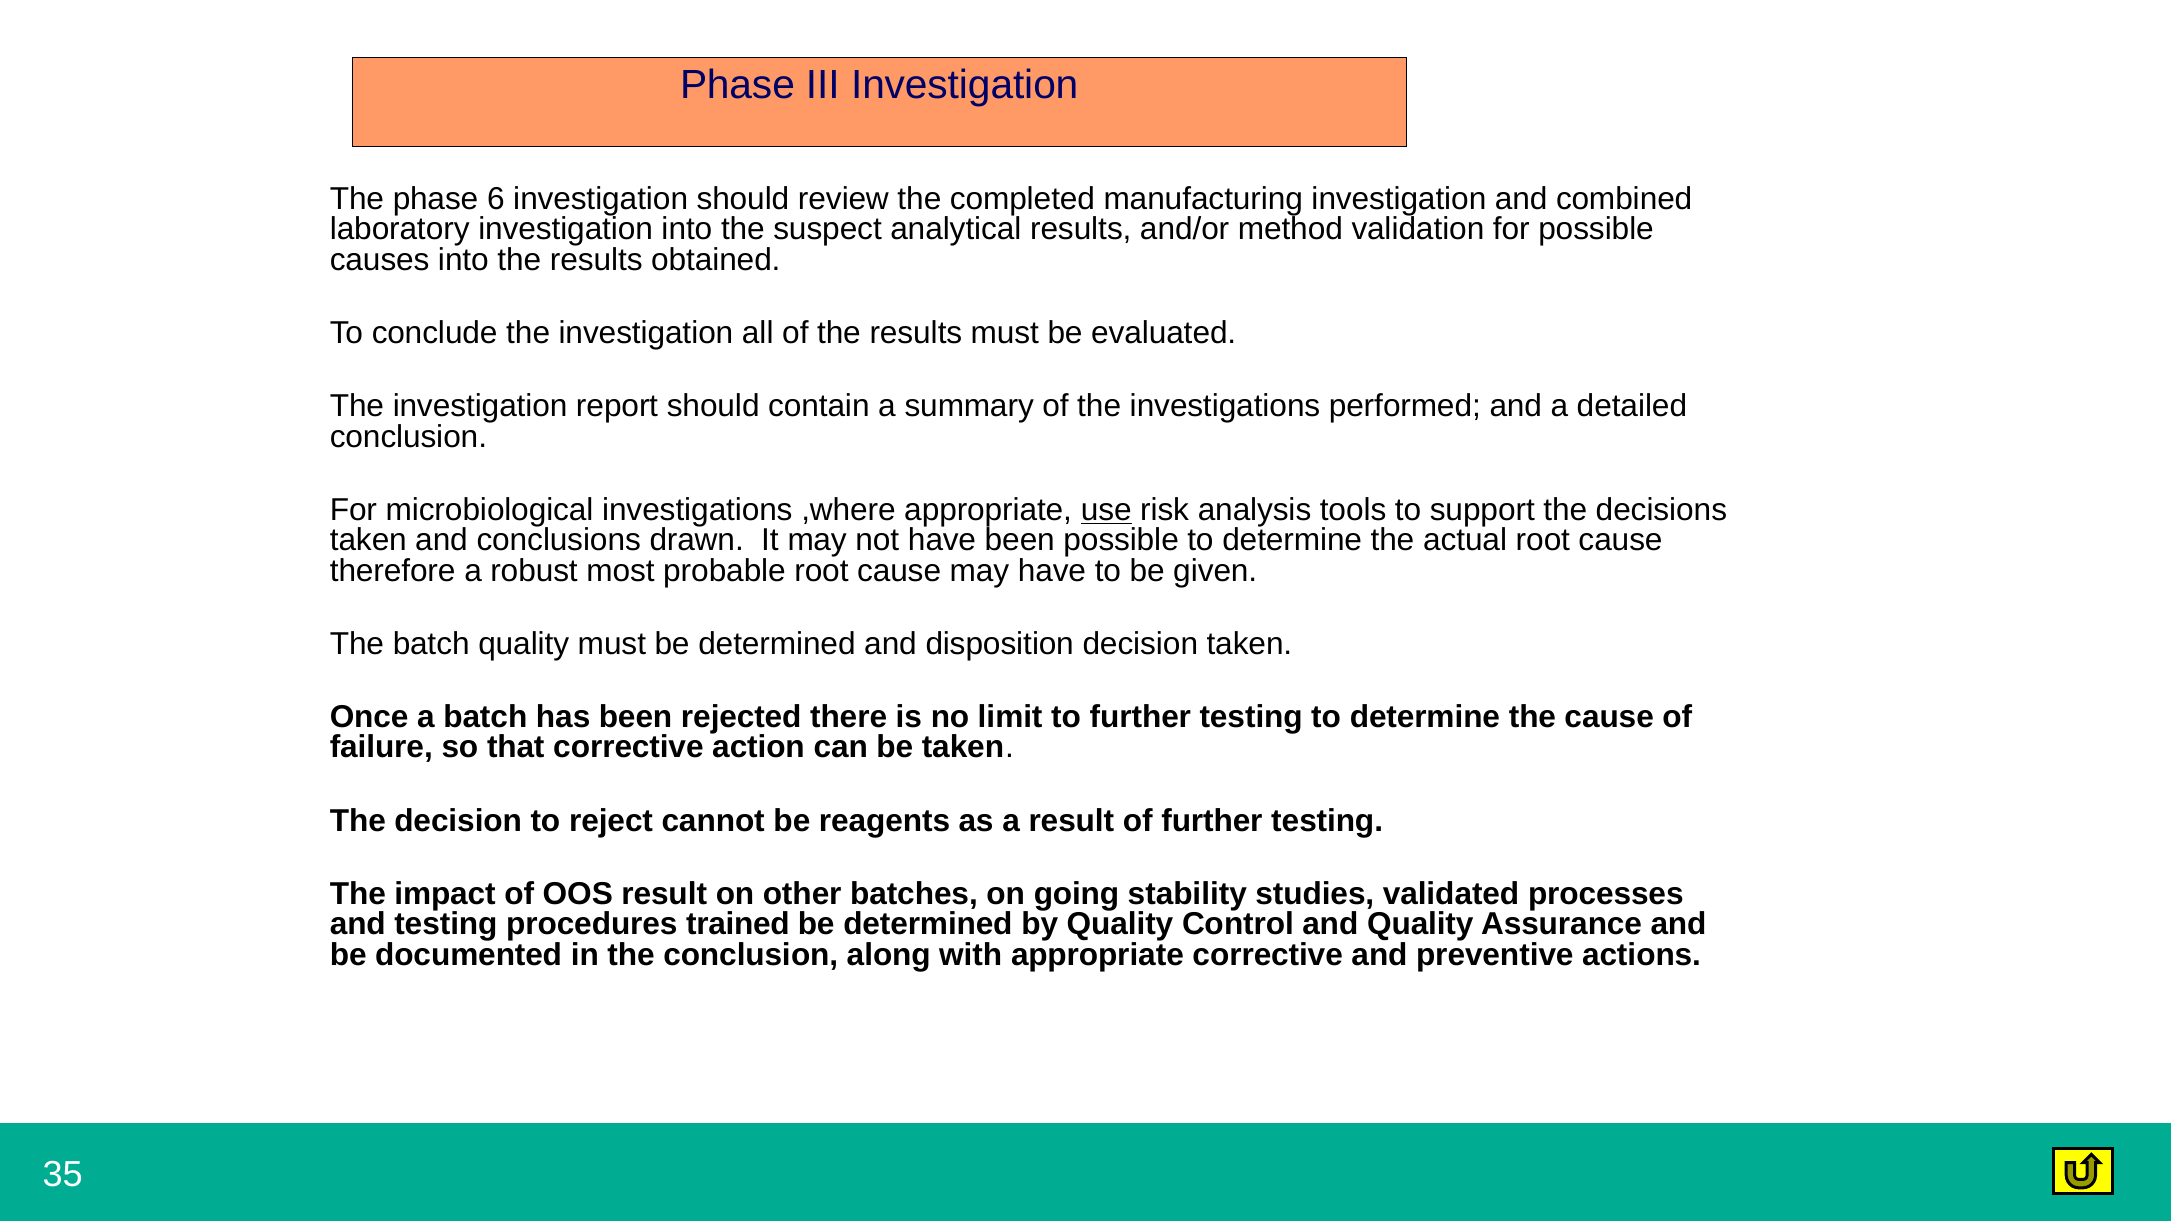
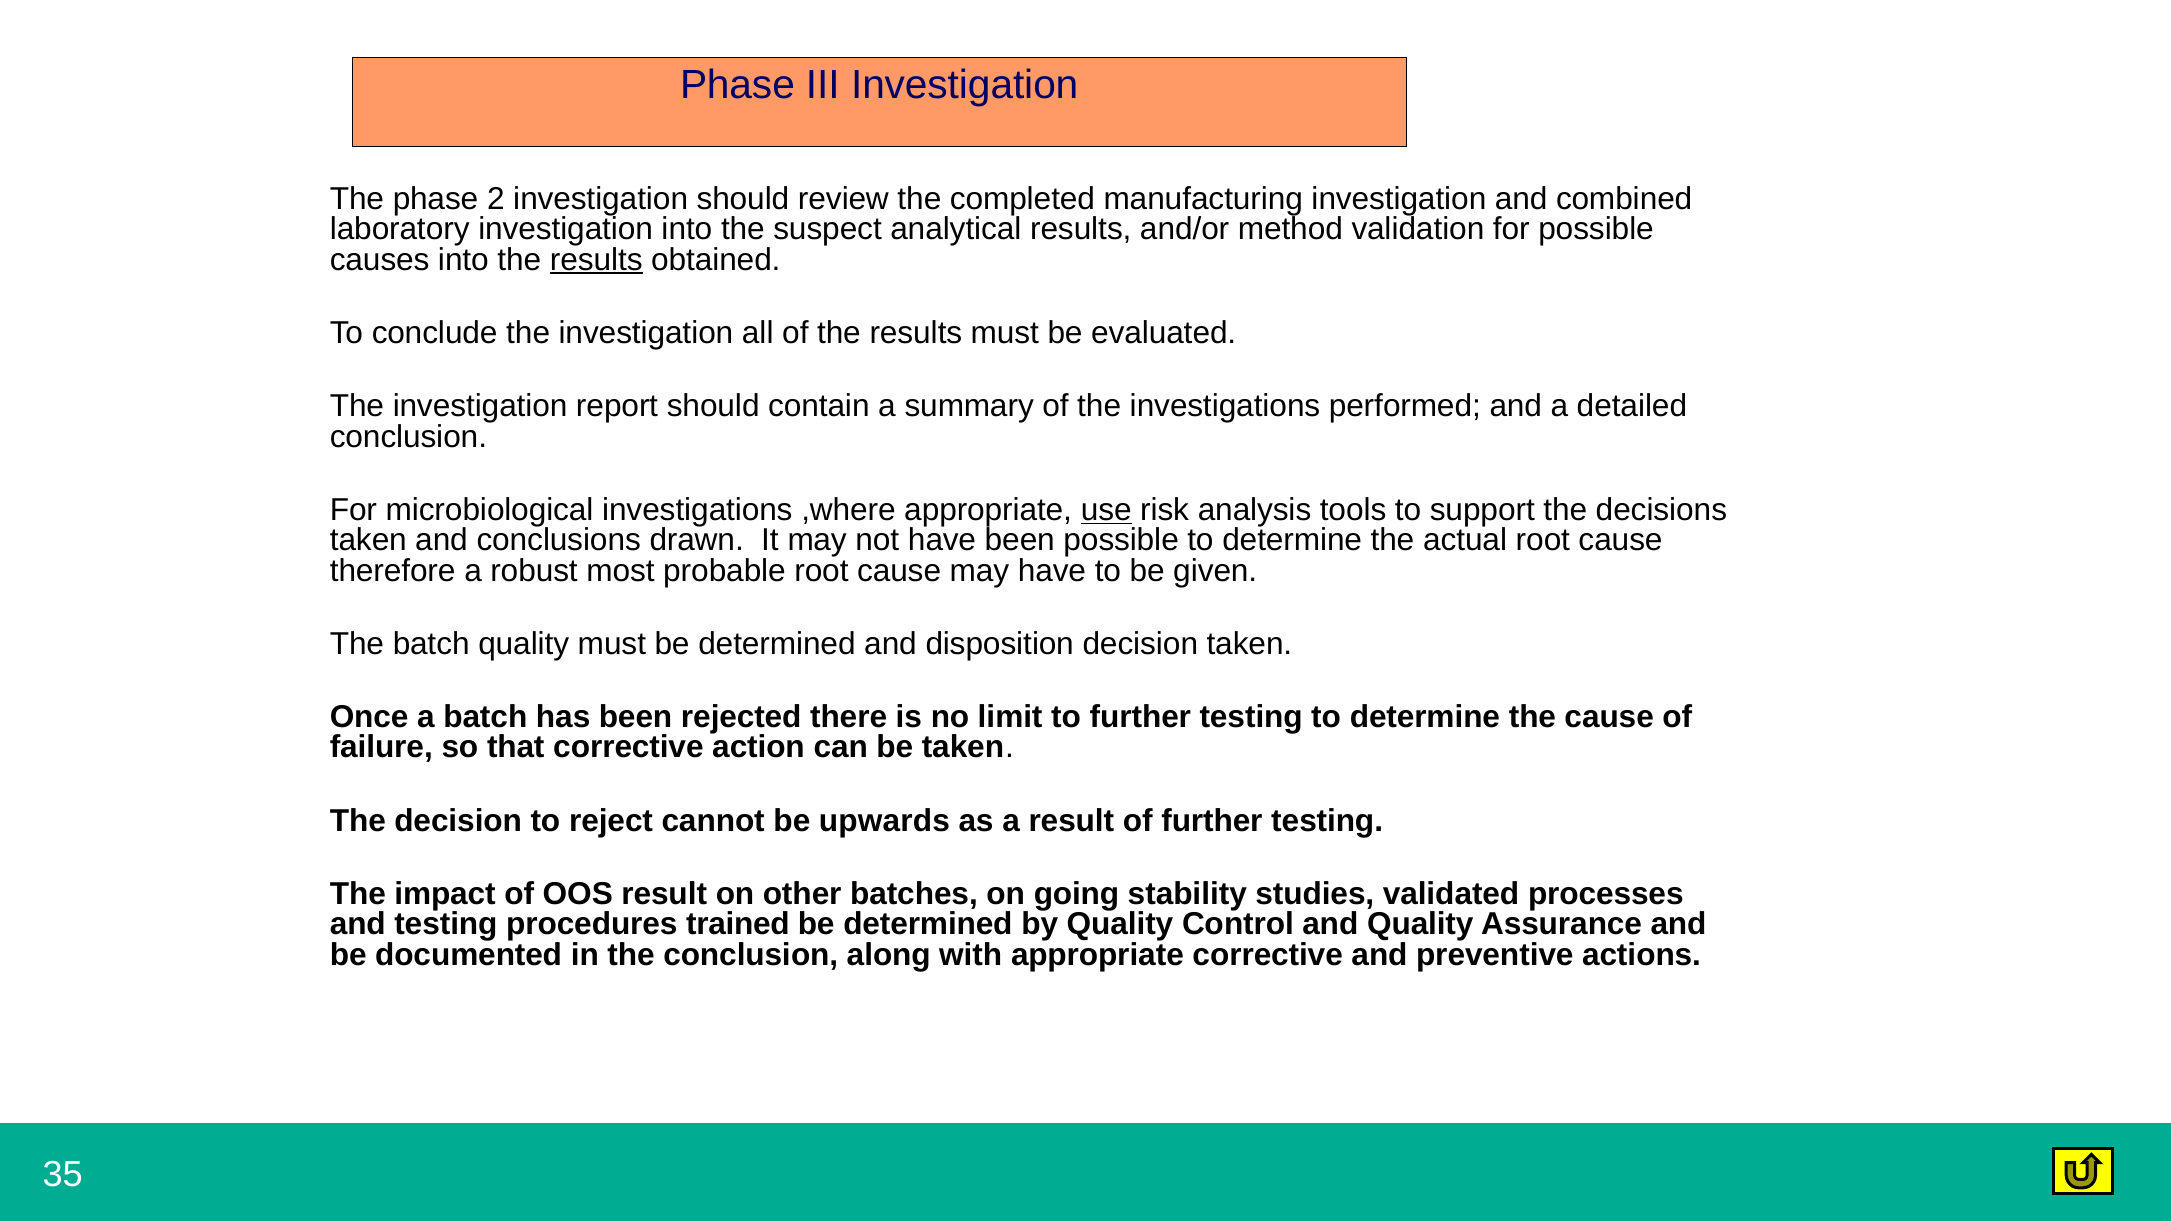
6: 6 -> 2 (496, 199)
results underline: none -> present (596, 260)
reagents: reagents -> upwards (884, 821)
